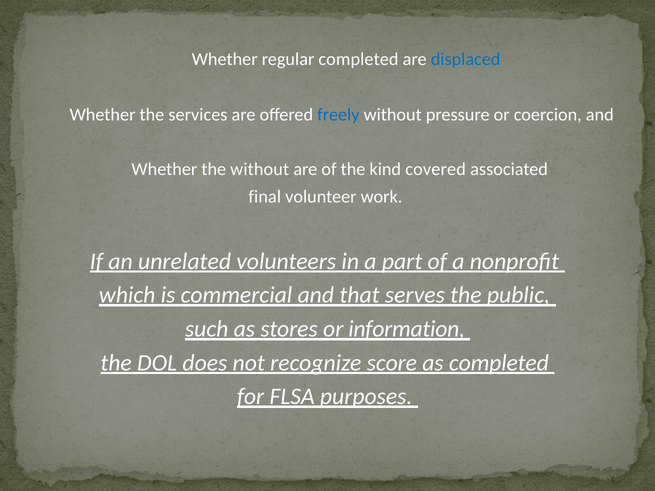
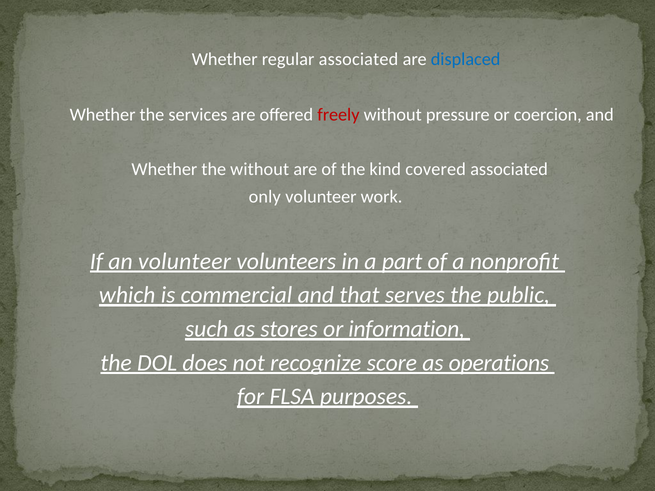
regular completed: completed -> associated (358, 59)
freely colour: blue -> red (338, 115)
final: final -> only (265, 197)
an unrelated: unrelated -> volunteer (184, 261)
as completed: completed -> operations (499, 363)
